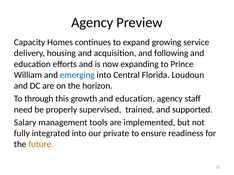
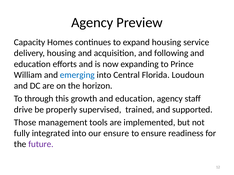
expand growing: growing -> housing (167, 42)
need: need -> drive (23, 110)
Salary: Salary -> Those (25, 123)
our private: private -> ensure (116, 134)
future colour: orange -> purple (41, 145)
